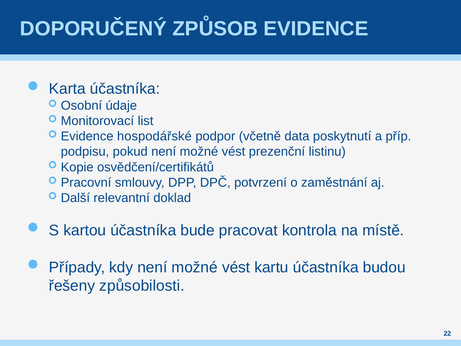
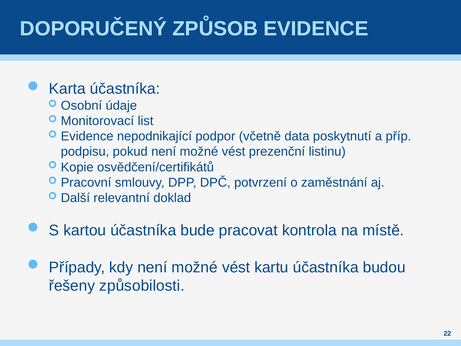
hospodářské: hospodářské -> nepodnikající (154, 136)
